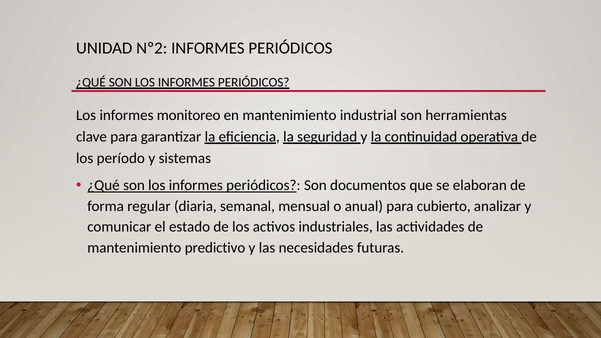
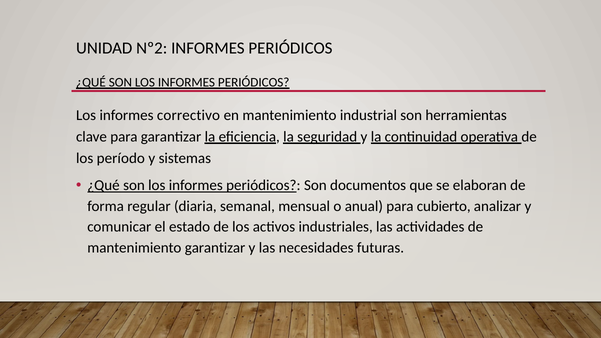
monitoreo: monitoreo -> correctivo (189, 115)
mantenimiento predictivo: predictivo -> garantizar (215, 248)
